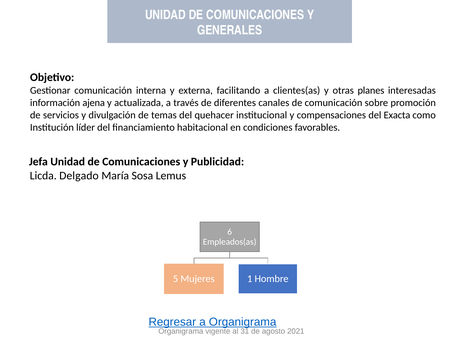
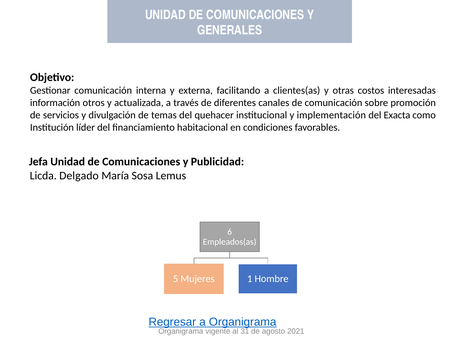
planes: planes -> costos (371, 90)
ajena: ajena -> otros (94, 103)
compensaciones: compensaciones -> implementación (331, 115)
